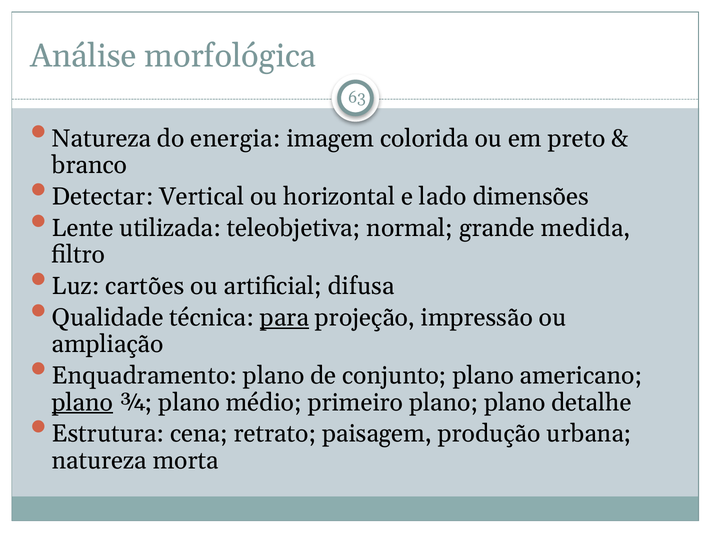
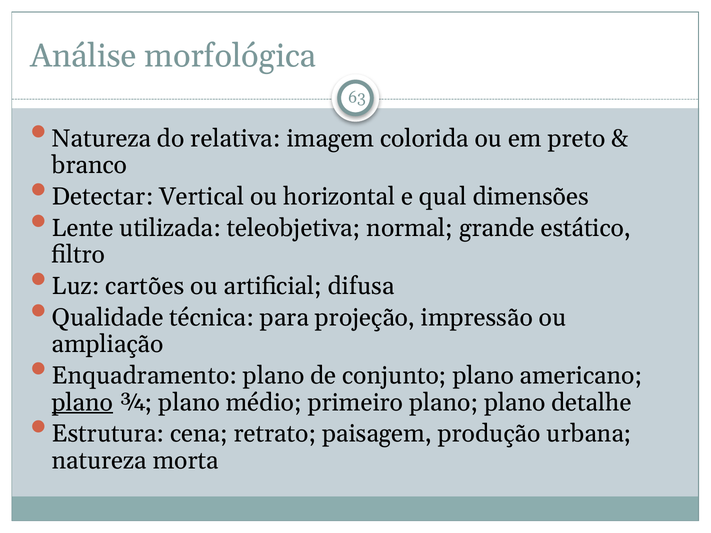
energia: energia -> relativa (235, 139)
lado: lado -> qual (443, 197)
medida: medida -> estático (586, 228)
para underline: present -> none (284, 318)
